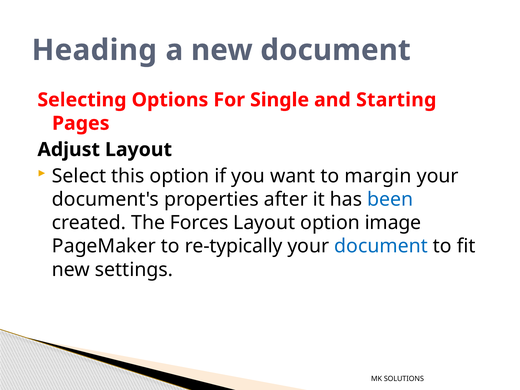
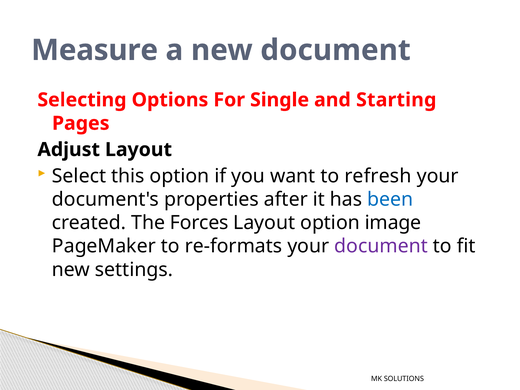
Heading: Heading -> Measure (95, 50)
margin: margin -> refresh (378, 176)
re-typically: re-typically -> re-formats (234, 246)
document colour: blue -> purple (381, 246)
